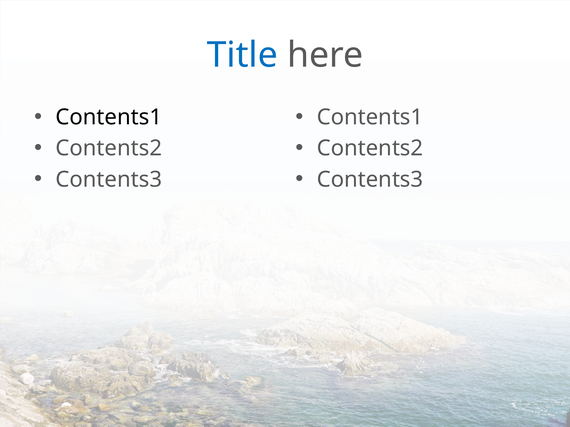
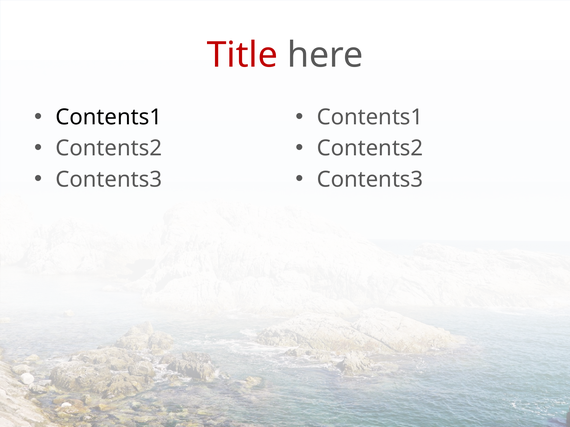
Title colour: blue -> red (242, 55)
